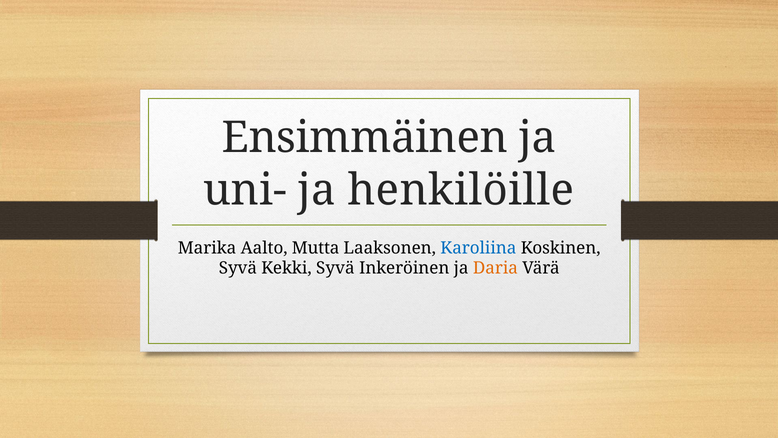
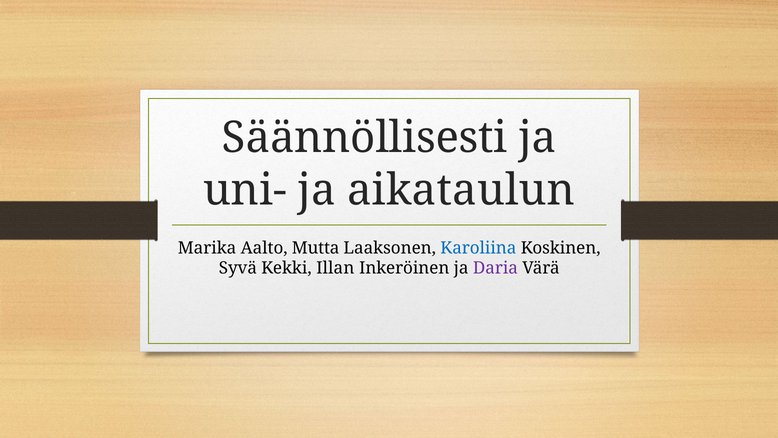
Ensimmäinen: Ensimmäinen -> Säännöllisesti (365, 137)
henkilöille: henkilöille -> aikataulun (461, 190)
Kekki Syvä: Syvä -> Illan (335, 268)
Daria colour: orange -> purple (495, 268)
